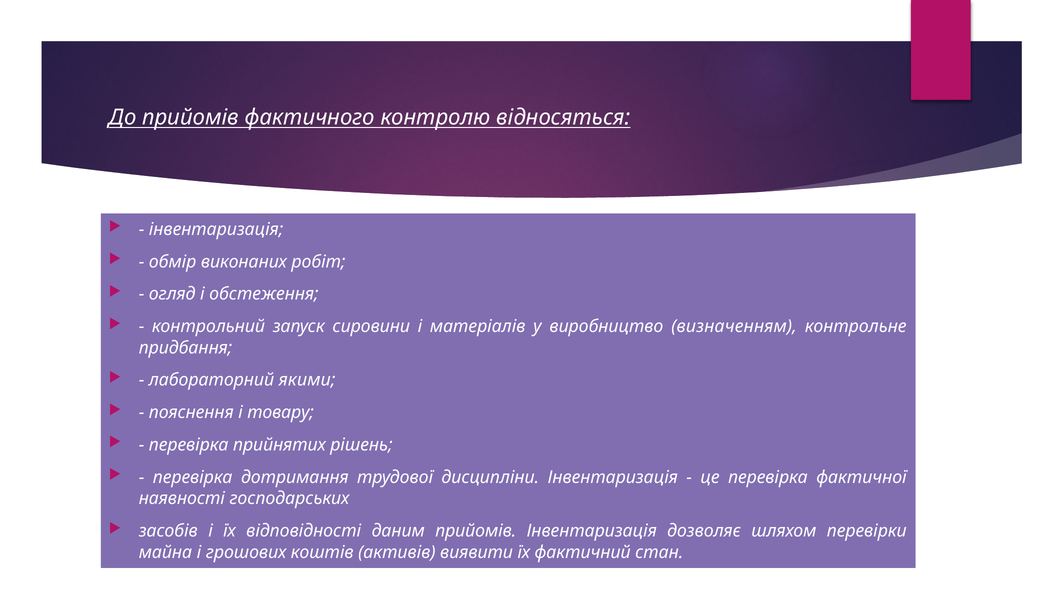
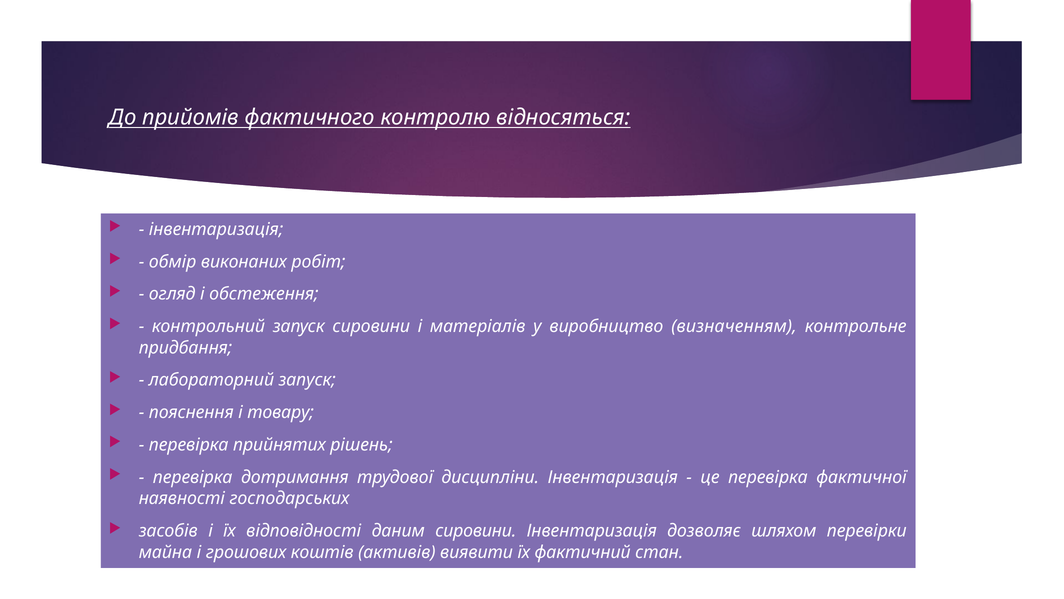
лабораторний якими: якими -> запуск (307, 380)
даним прийомів: прийомів -> сировини (476, 531)
